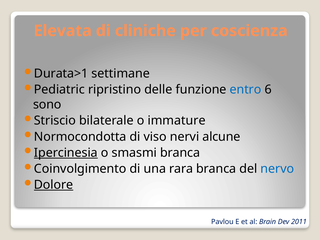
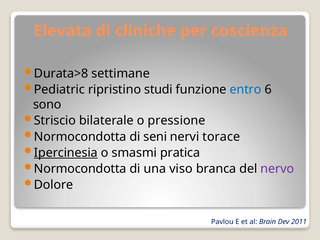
Durata>1: Durata>1 -> Durata>8 (61, 74)
delle: delle -> studi (158, 90)
immature: immature -> pressione (177, 121)
viso: viso -> seni (155, 137)
alcune: alcune -> torace (221, 137)
smasmi branca: branca -> pratica (180, 153)
Coinvolgimento: Coinvolgimento -> Normocondotta (80, 169)
rara: rara -> viso (181, 169)
nervo colour: blue -> purple (277, 169)
Dolore underline: present -> none (54, 185)
